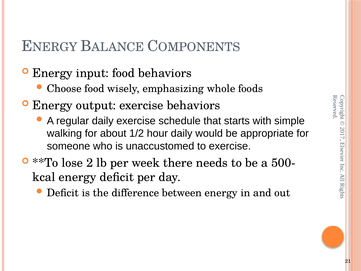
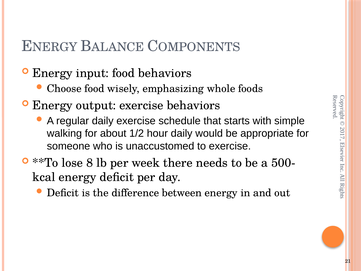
lose 2: 2 -> 8 (90, 163)
